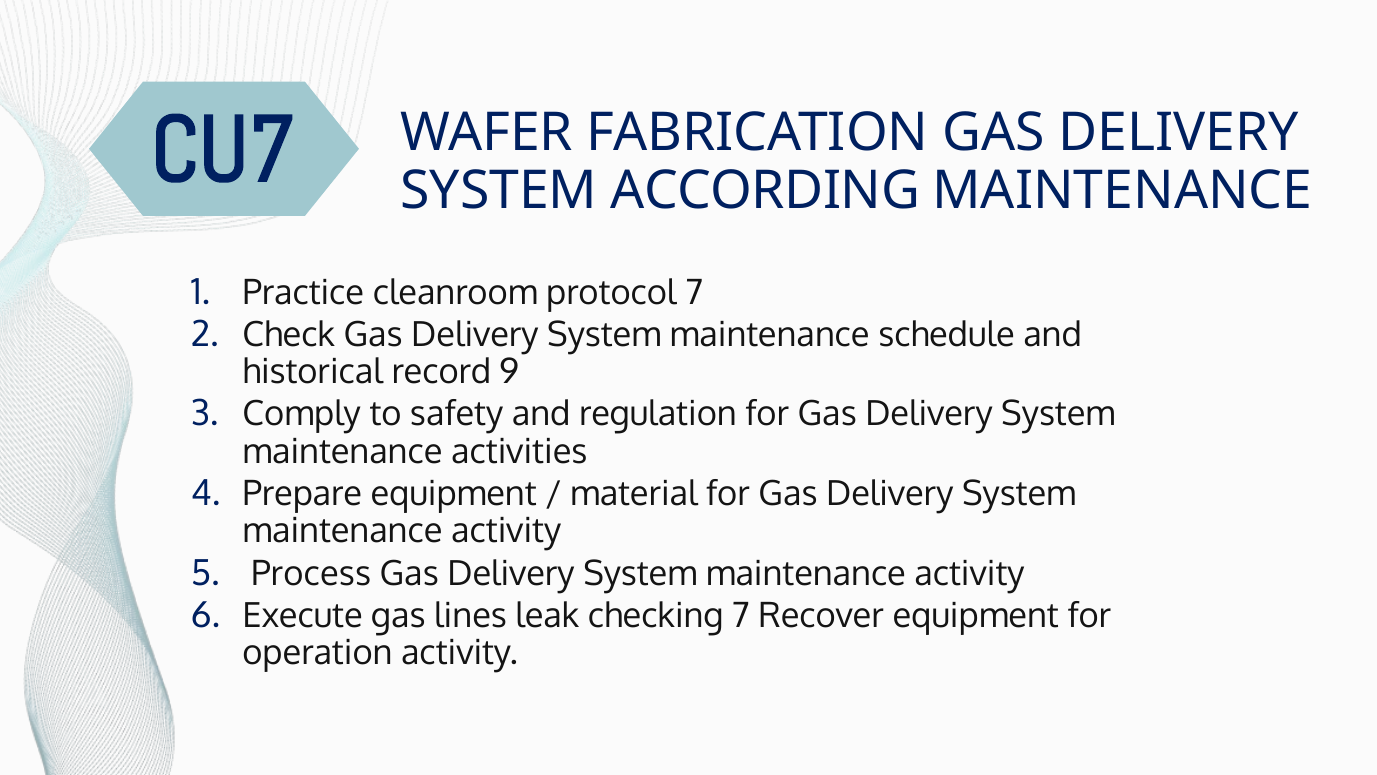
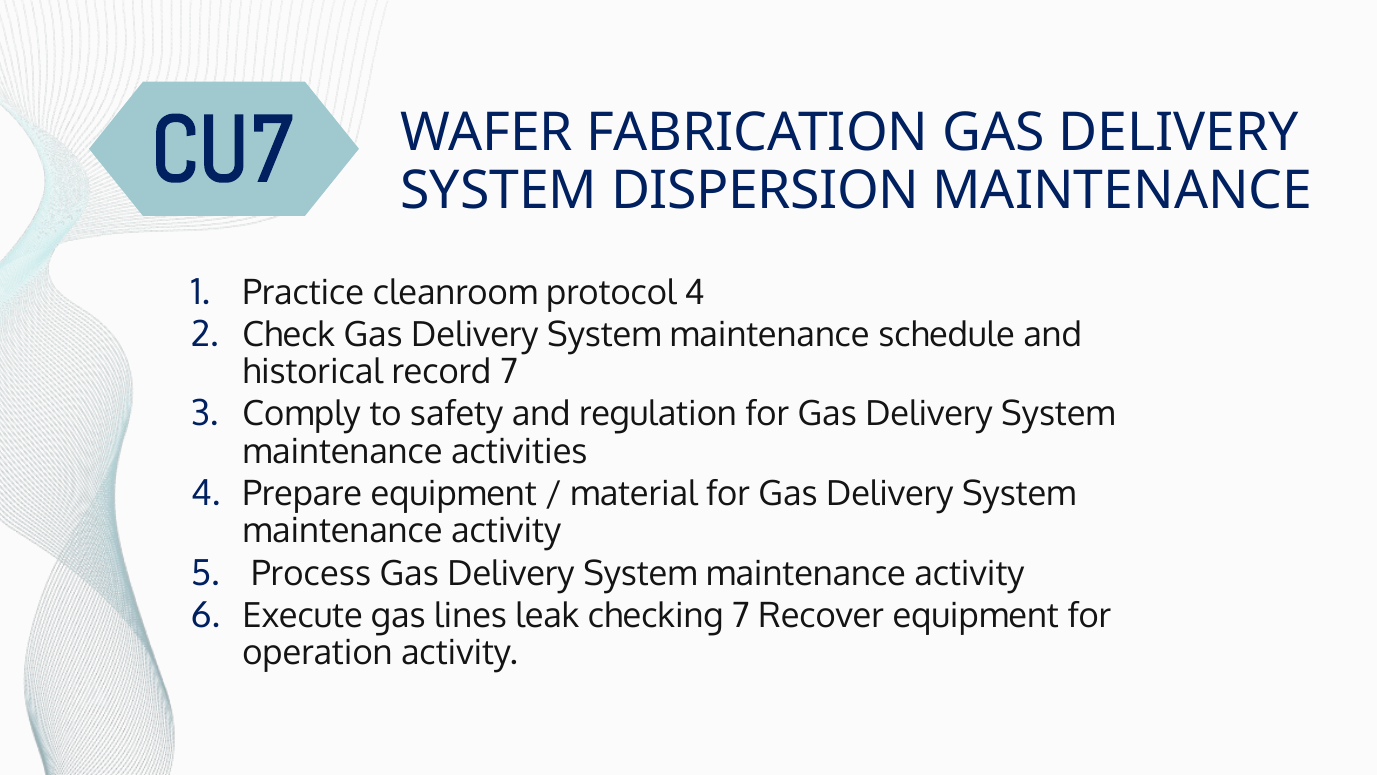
ACCORDING: ACCORDING -> DISPERSION (765, 191)
protocol 7: 7 -> 4 (695, 293)
record 9: 9 -> 7 (509, 372)
